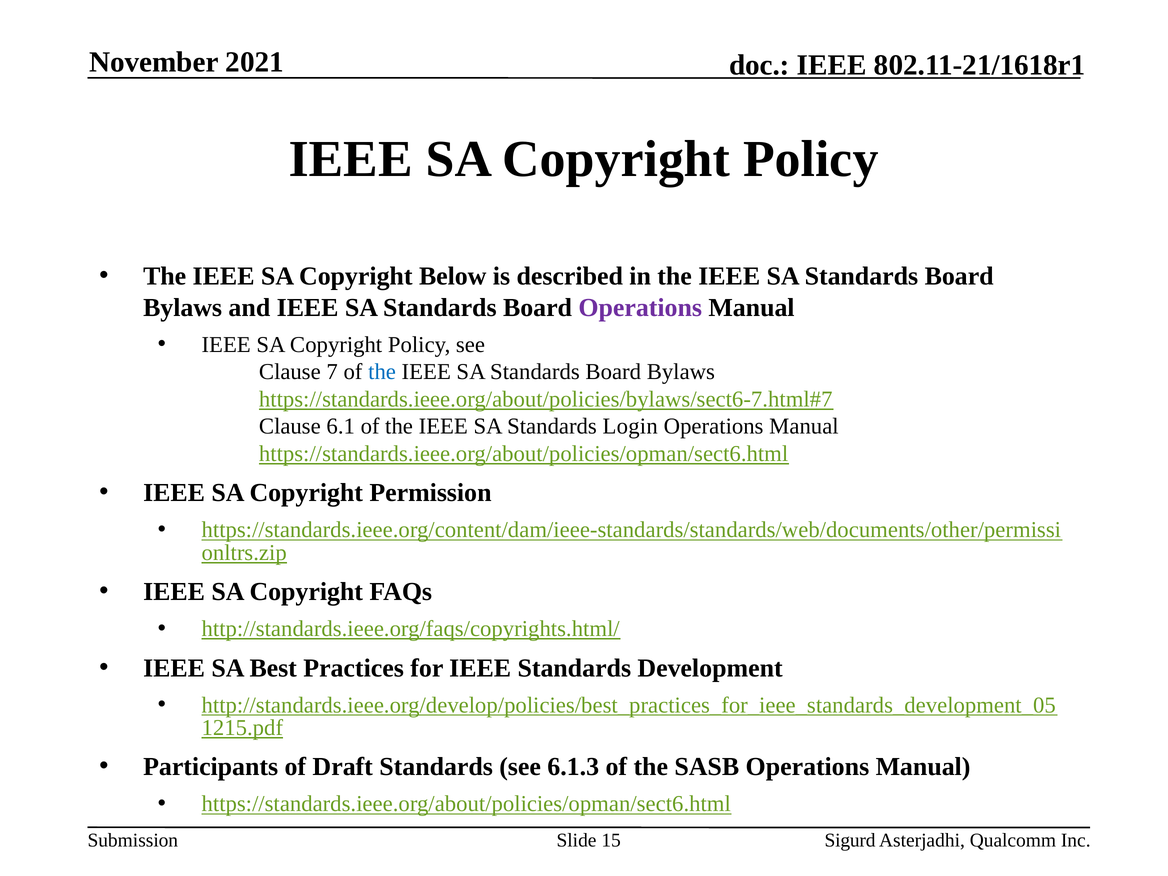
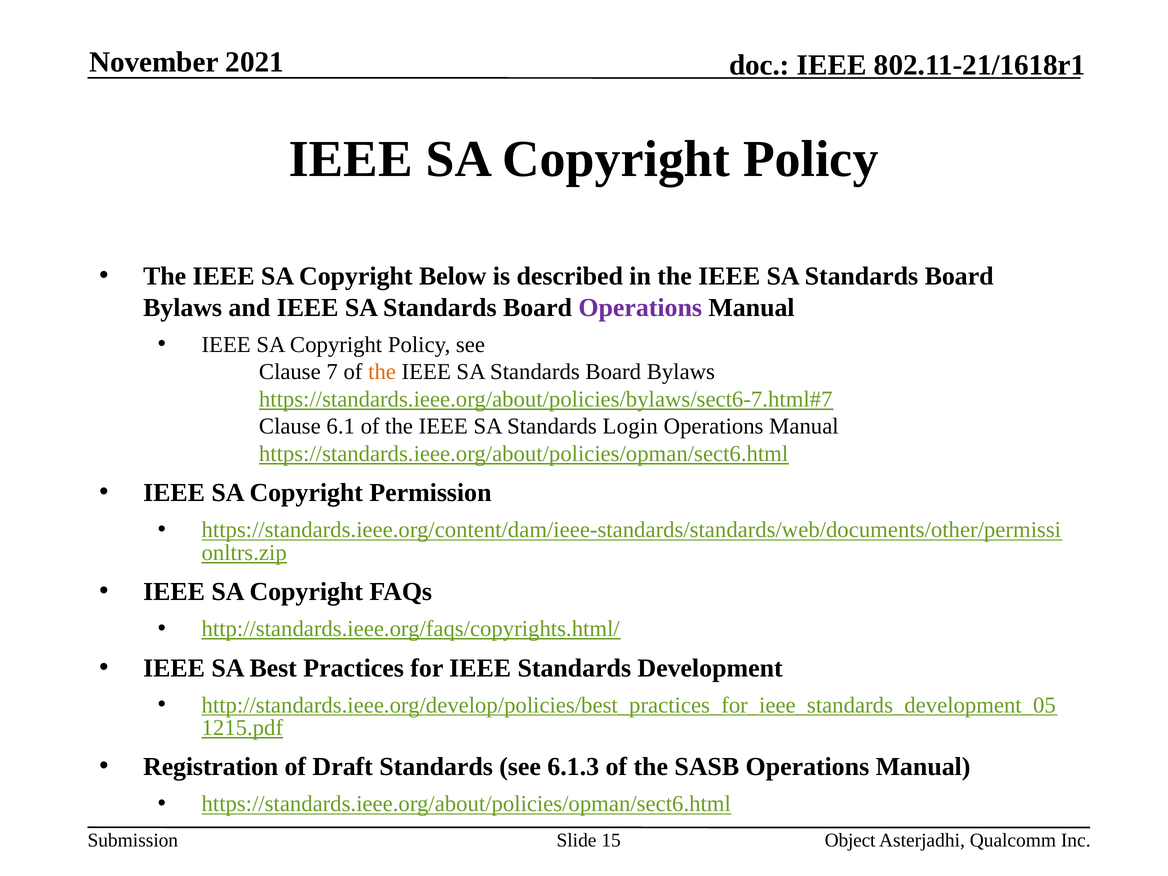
the colour: blue -> orange (382, 372)
Participants: Participants -> Registration (211, 767)
Sigurd: Sigurd -> Object (850, 840)
